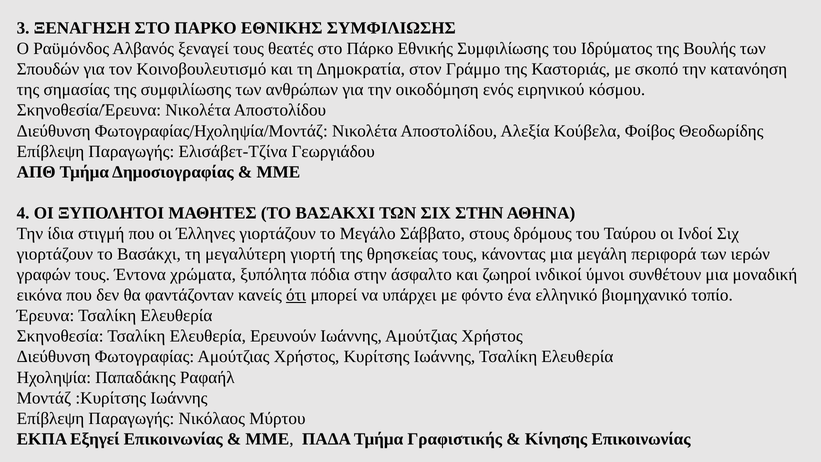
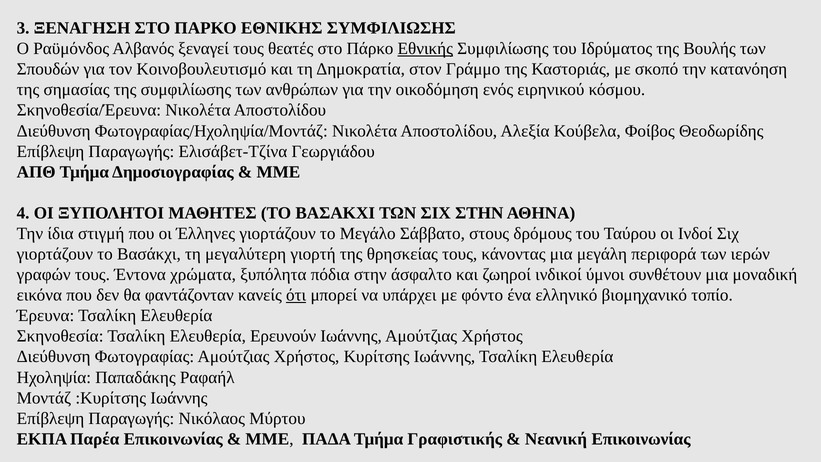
Εθνικής underline: none -> present (425, 49)
Εξηγεί: Εξηγεί -> Παρέα (95, 439)
Κίνησης: Κίνησης -> Νεανική (556, 439)
